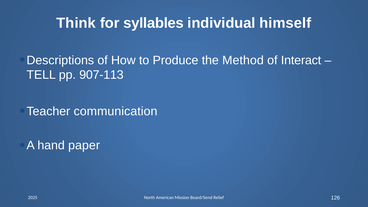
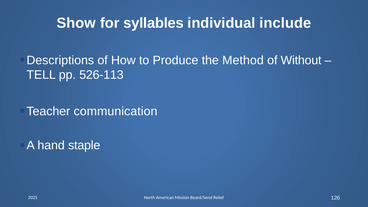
Think: Think -> Show (76, 23)
himself: himself -> include (285, 23)
Interact: Interact -> Without (301, 60)
907-113: 907-113 -> 526-113 (101, 75)
paper: paper -> staple (84, 145)
